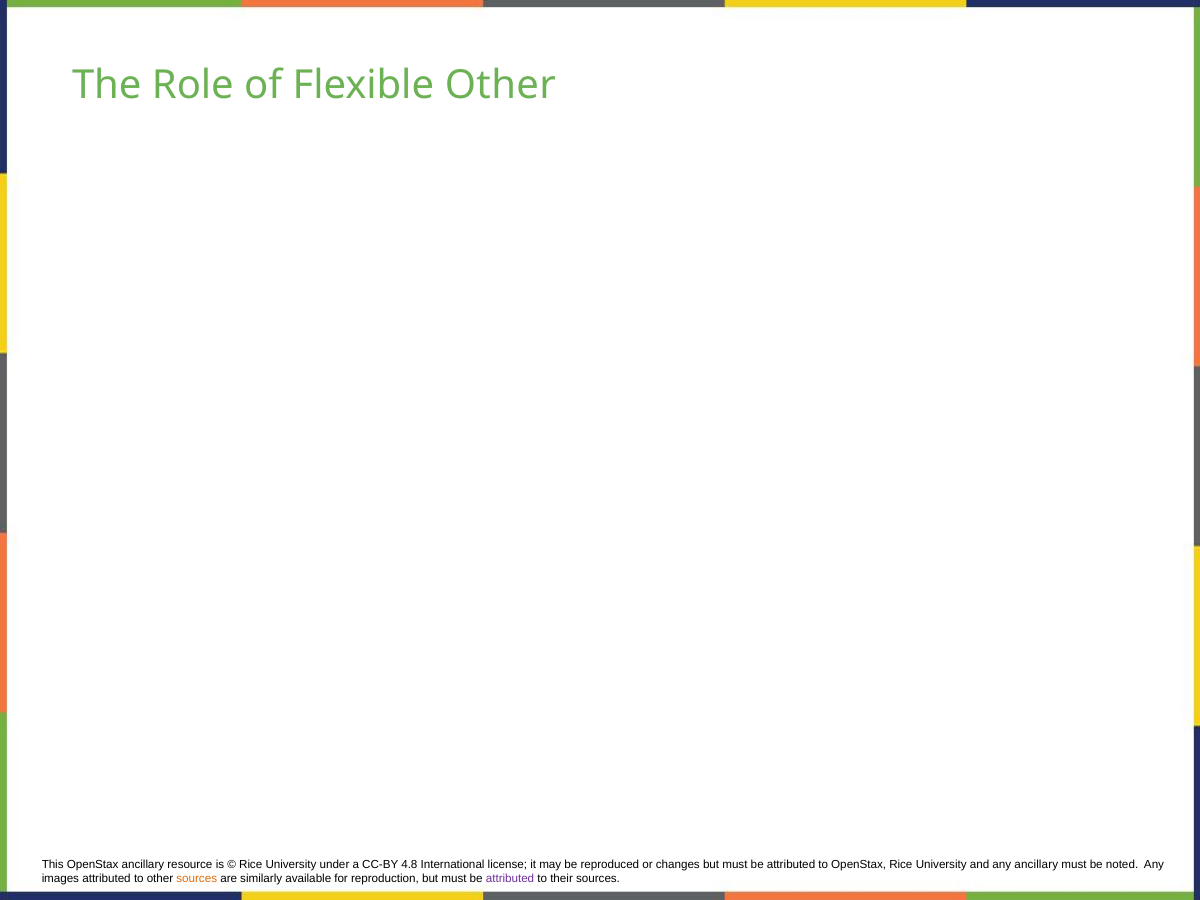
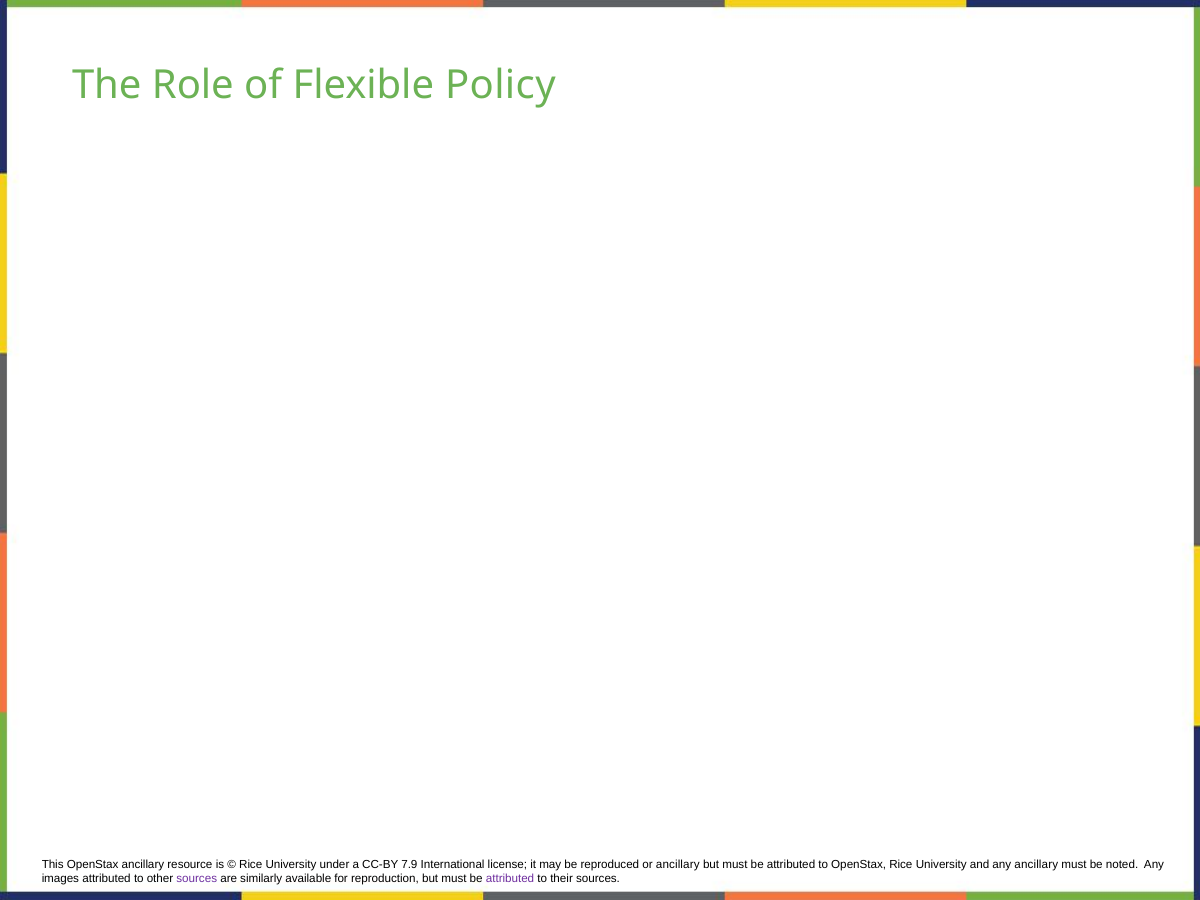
Flexible Other: Other -> Policy (500, 85)
4.8: 4.8 -> 7.9 (409, 864)
or changes: changes -> ancillary (678, 864)
sources colour: orange -> purple (197, 878)
